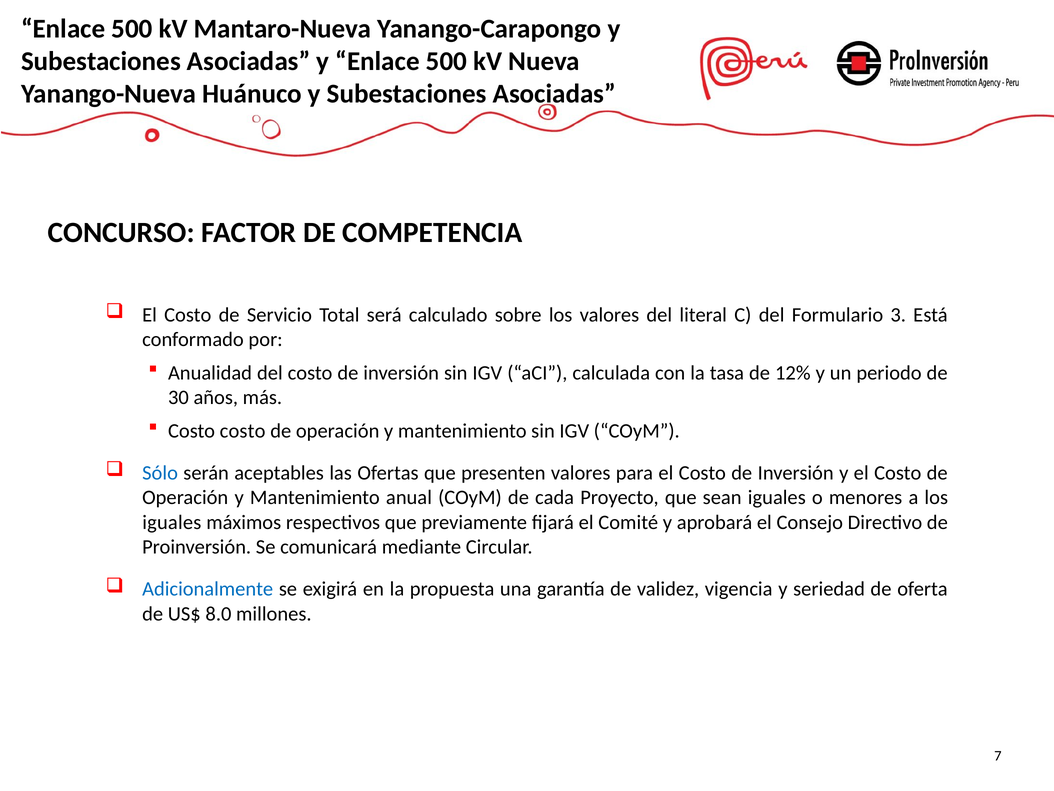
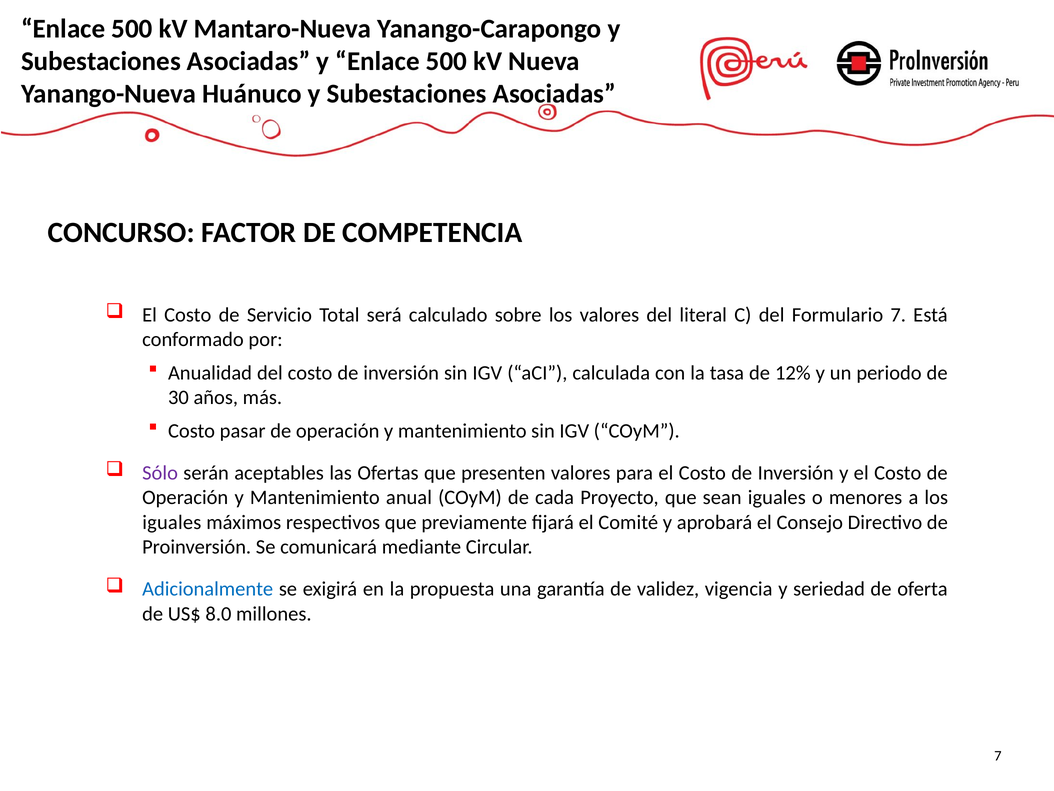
Formulario 3: 3 -> 7 (898, 315)
Costo costo: costo -> pasar (243, 431)
Sólo colour: blue -> purple (160, 473)
